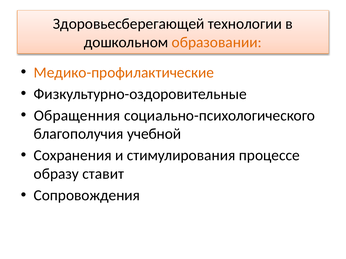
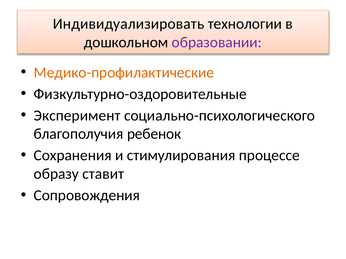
Здоровьесберегающей: Здоровьесберегающей -> Индивидуализировать (129, 24)
образовании colour: orange -> purple (217, 42)
Обращенния: Обращенния -> Эксперимент (77, 116)
учебной: учебной -> ребенок (154, 134)
